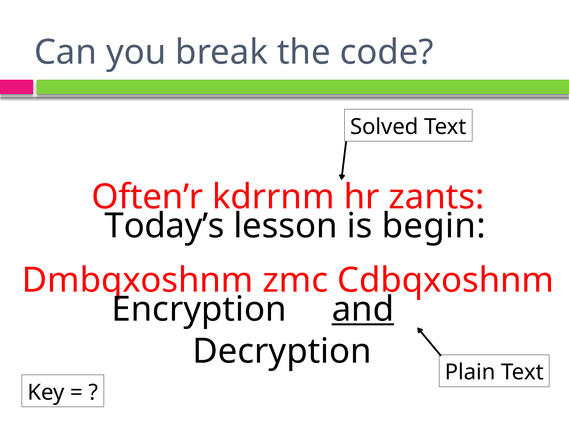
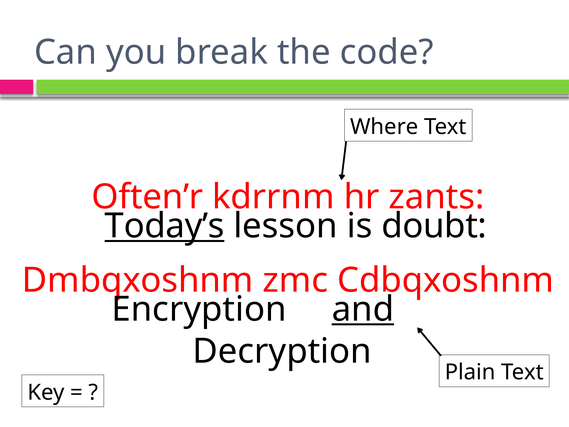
Solved: Solved -> Where (384, 127)
Today’s underline: none -> present (165, 226)
begin: begin -> doubt (434, 226)
